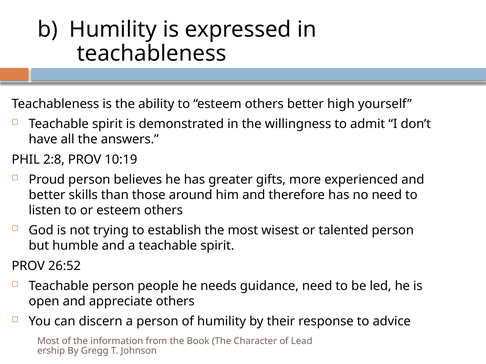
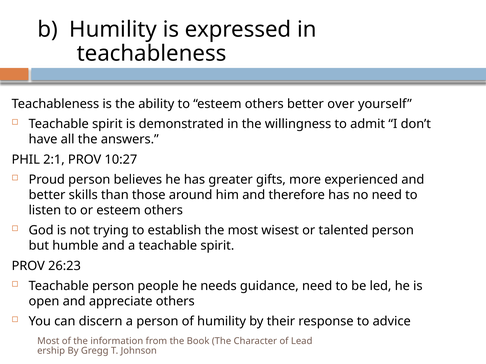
high: high -> over (341, 104)
2:8: 2:8 -> 2:1 (54, 160)
10:19: 10:19 -> 10:27 (121, 160)
26:52: 26:52 -> 26:23 (65, 266)
